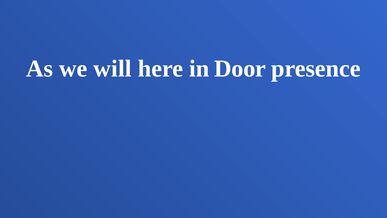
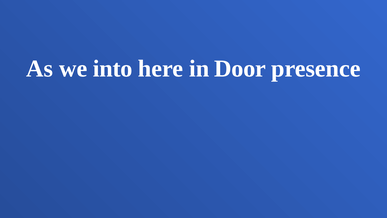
will: will -> into (113, 68)
